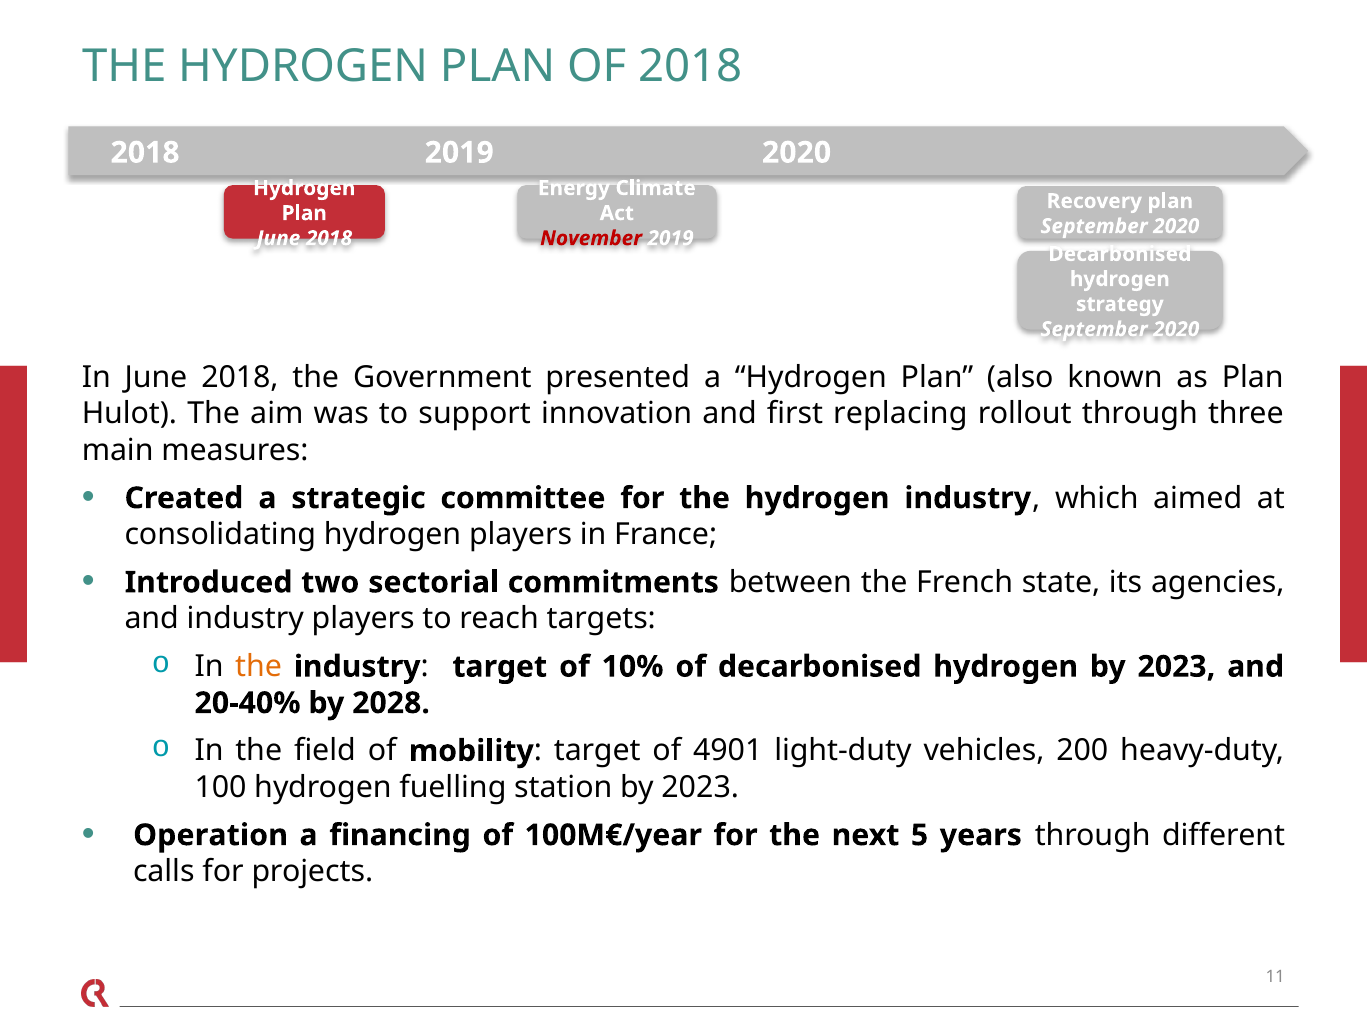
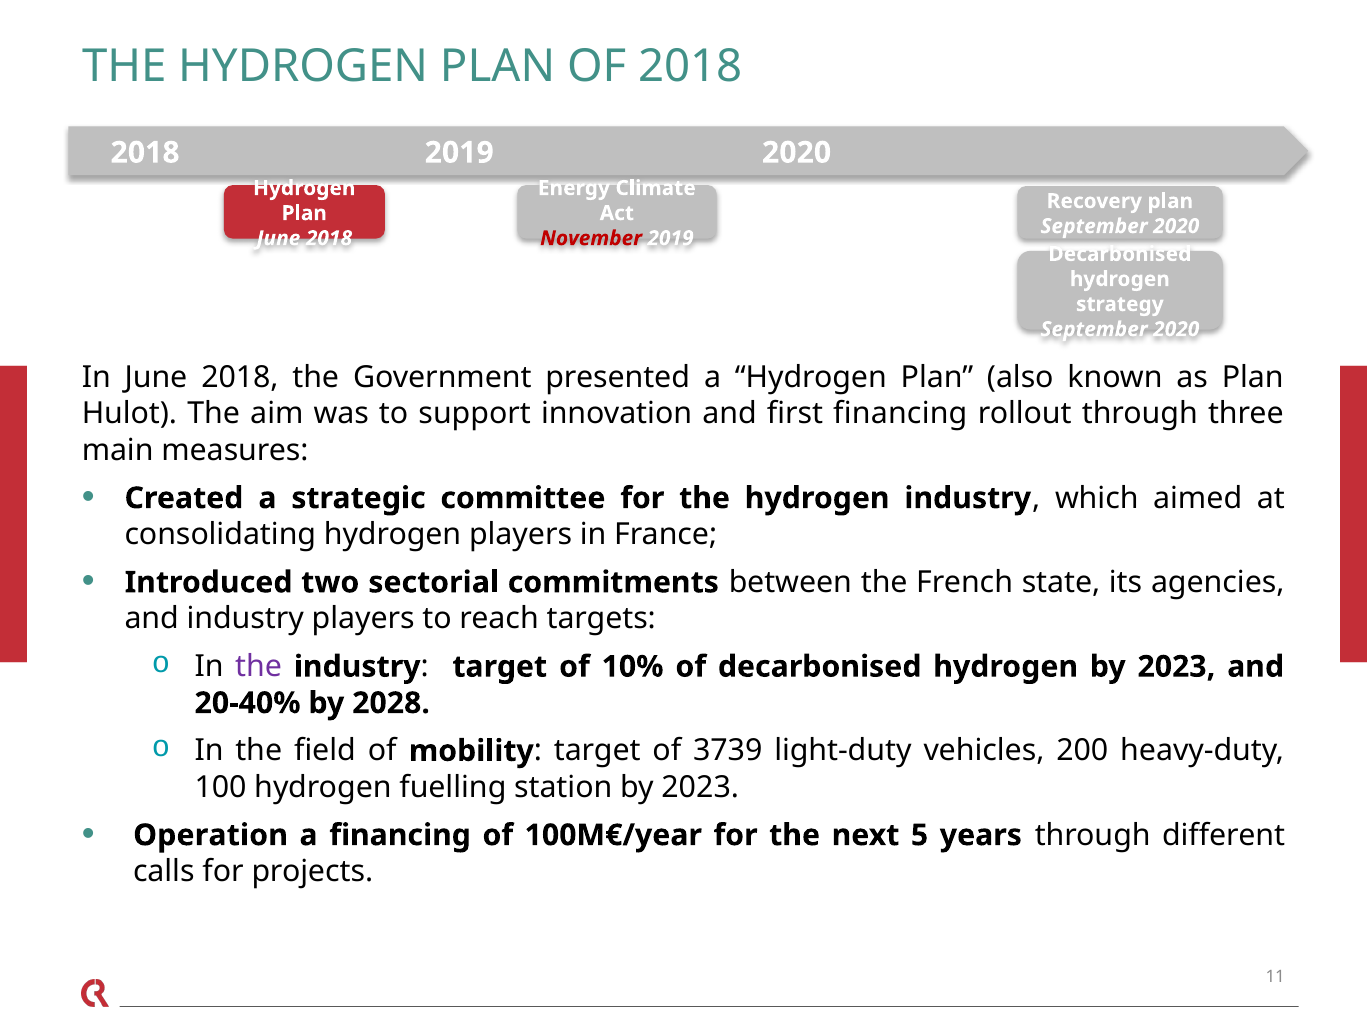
first replacing: replacing -> financing (900, 414)
the colour: orange -> purple (259, 667)
4901: 4901 -> 3739 (728, 751)
